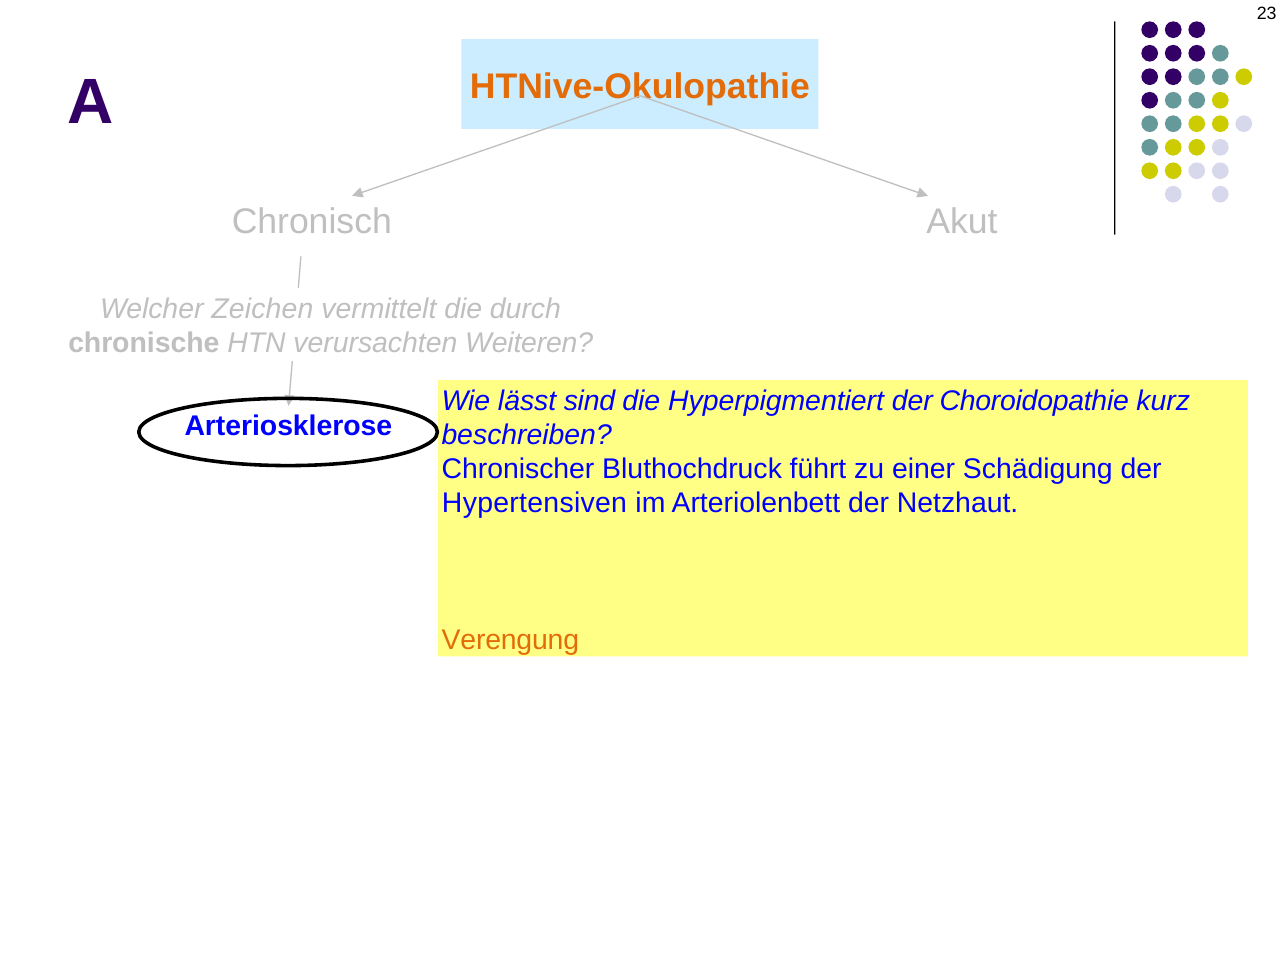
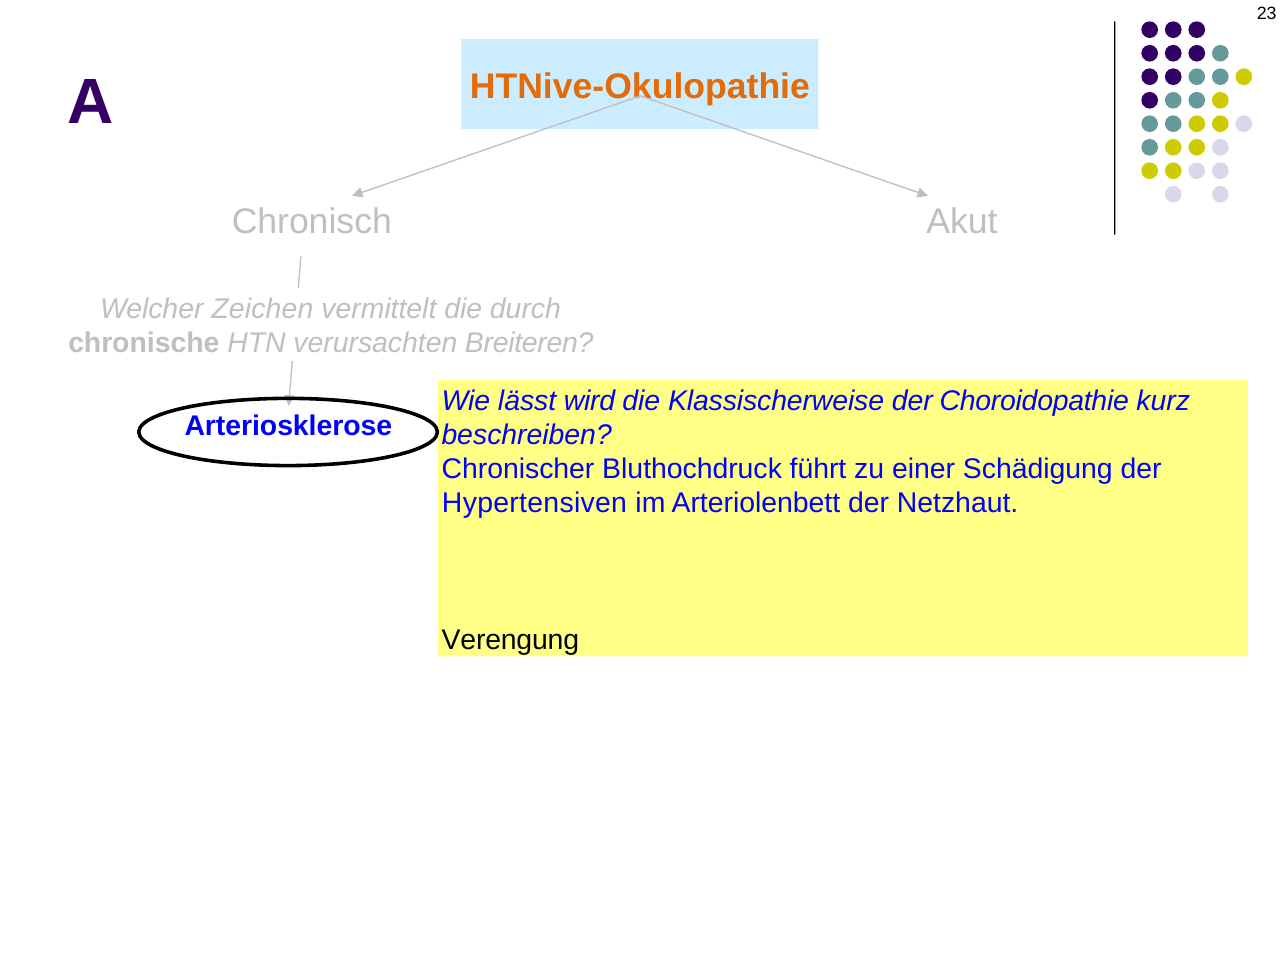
Weiteren: Weiteren -> Breiteren (529, 343)
sind: sind -> wird (589, 401)
Hyperpigmentiert: Hyperpigmentiert -> Klassischerweise (776, 401)
Verengung colour: orange -> black (510, 640)
